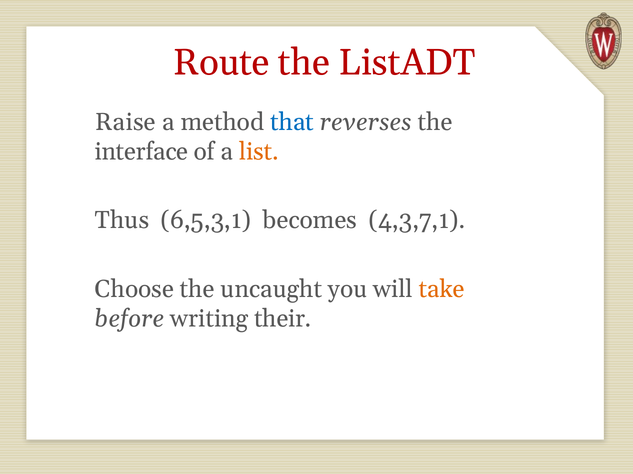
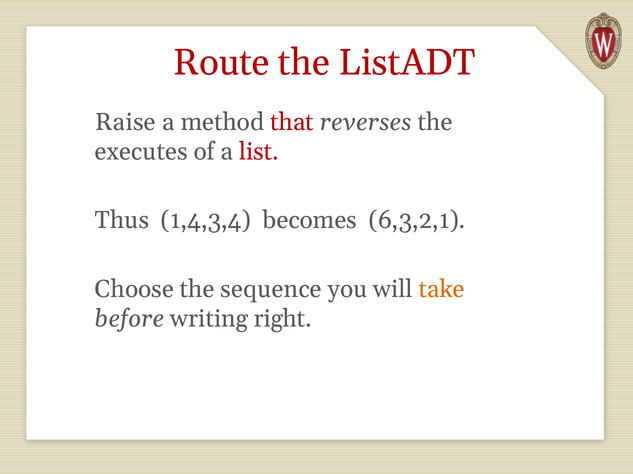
that colour: blue -> red (292, 122)
interface: interface -> executes (141, 152)
list colour: orange -> red (259, 152)
6,5,3,1: 6,5,3,1 -> 1,4,3,4 (206, 221)
4,3,7,1: 4,3,7,1 -> 6,3,2,1 (417, 221)
uncaught: uncaught -> sequence (271, 290)
their: their -> right (283, 319)
